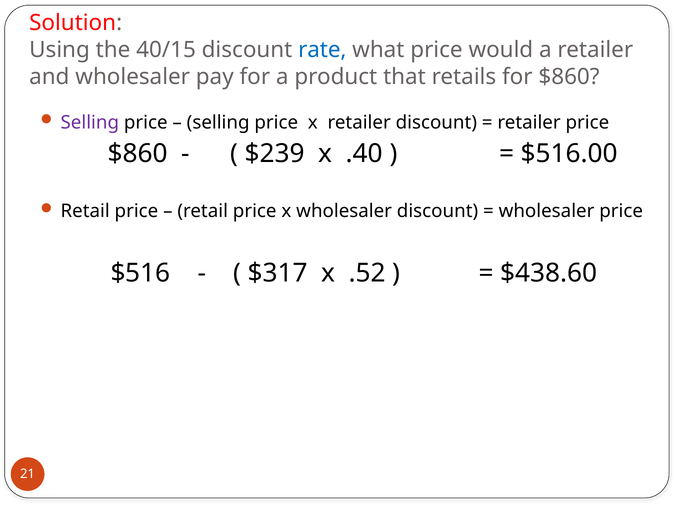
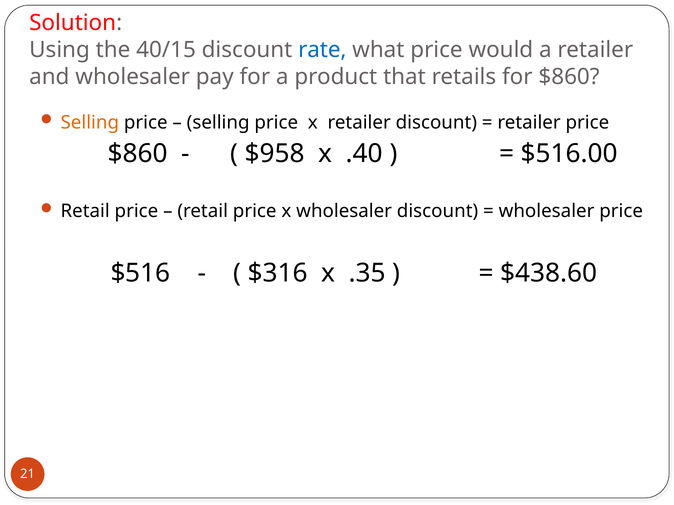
Selling colour: purple -> orange (90, 123)
$239: $239 -> $958 (275, 154)
$317: $317 -> $316 (278, 274)
.52: .52 -> .35 (367, 274)
